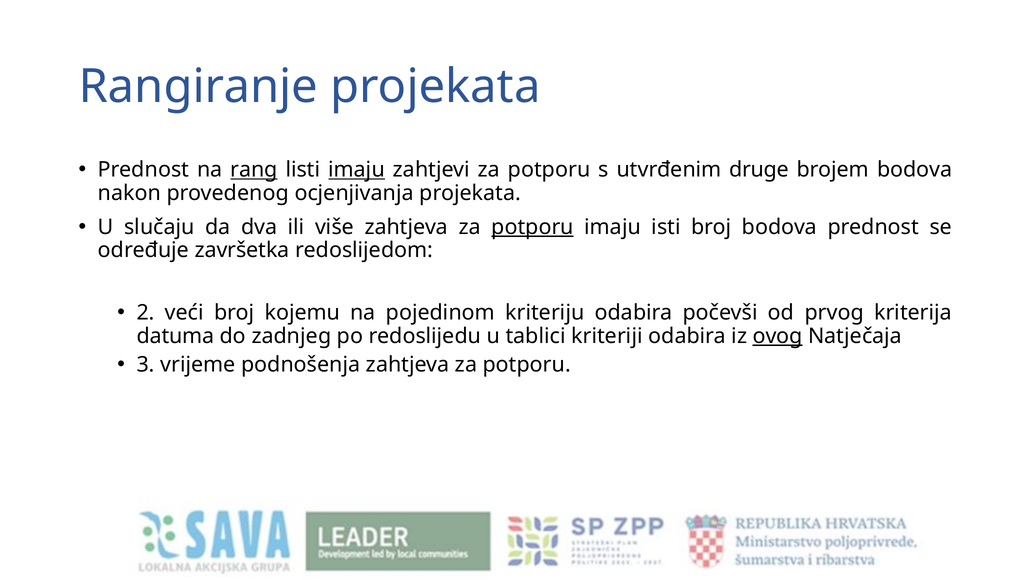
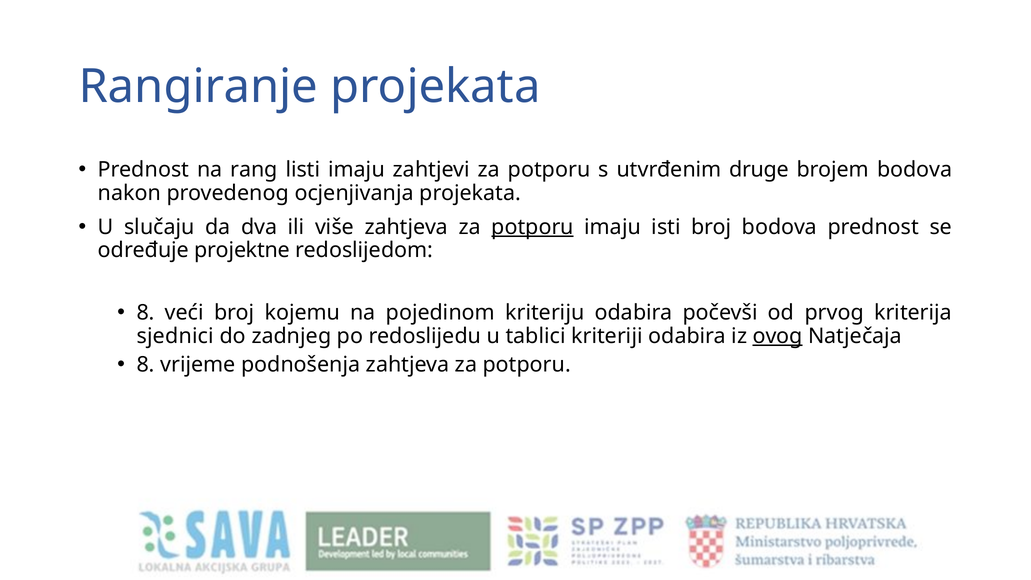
rang underline: present -> none (254, 170)
imaju underline: present -> none (357, 170)
završetka: završetka -> projektne (242, 250)
2: 2 -> 8 (146, 313)
datuma: datuma -> sjednici (175, 336)
3: 3 -> 8 (146, 365)
